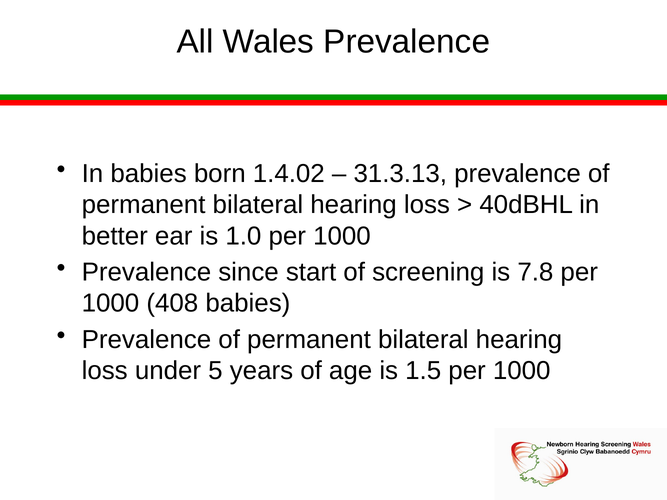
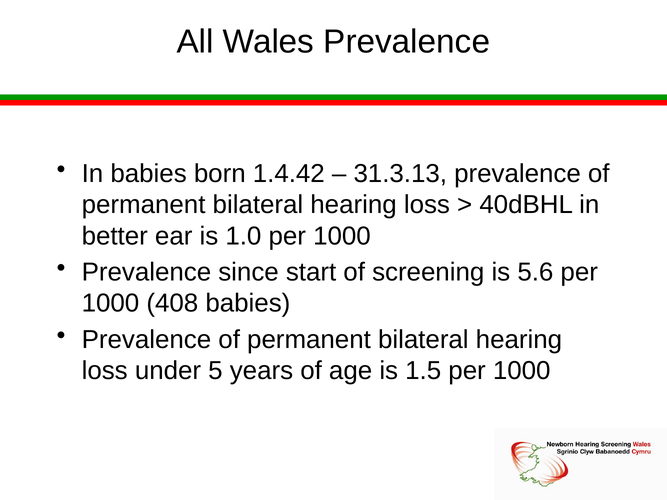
1.4.02: 1.4.02 -> 1.4.42 (289, 174)
7.8: 7.8 -> 5.6 (535, 272)
